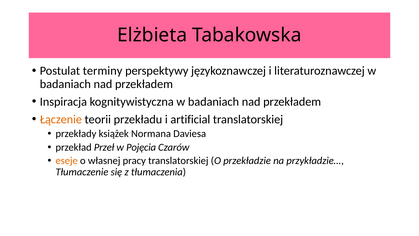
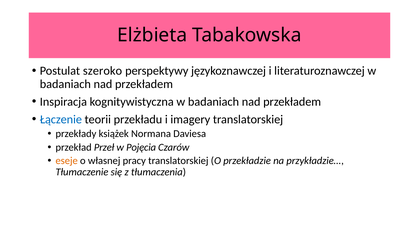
terminy: terminy -> szeroko (103, 71)
Łączenie colour: orange -> blue (61, 119)
artificial: artificial -> imagery (190, 119)
